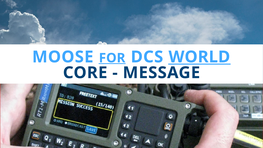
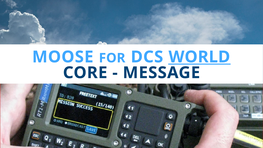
FOR underline: present -> none (112, 58)
